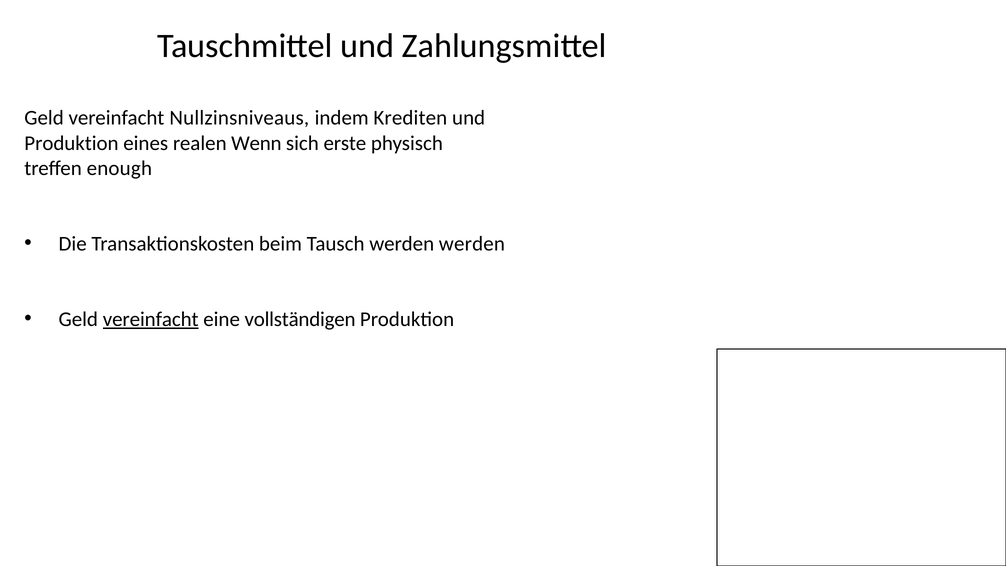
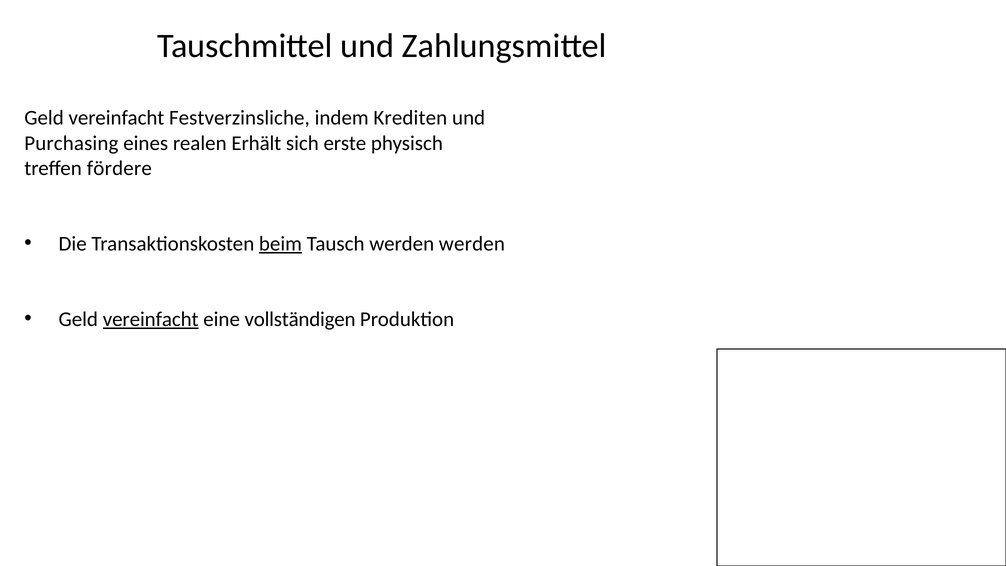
Nullzinsniveaus: Nullzinsniveaus -> Festverzinsliche (239, 118)
Produktion: Produktion -> Purchasing (71, 143)
Wenn: Wenn -> Erhält (256, 143)
enough: enough -> fördere (119, 168)
beim underline: none -> present (280, 244)
